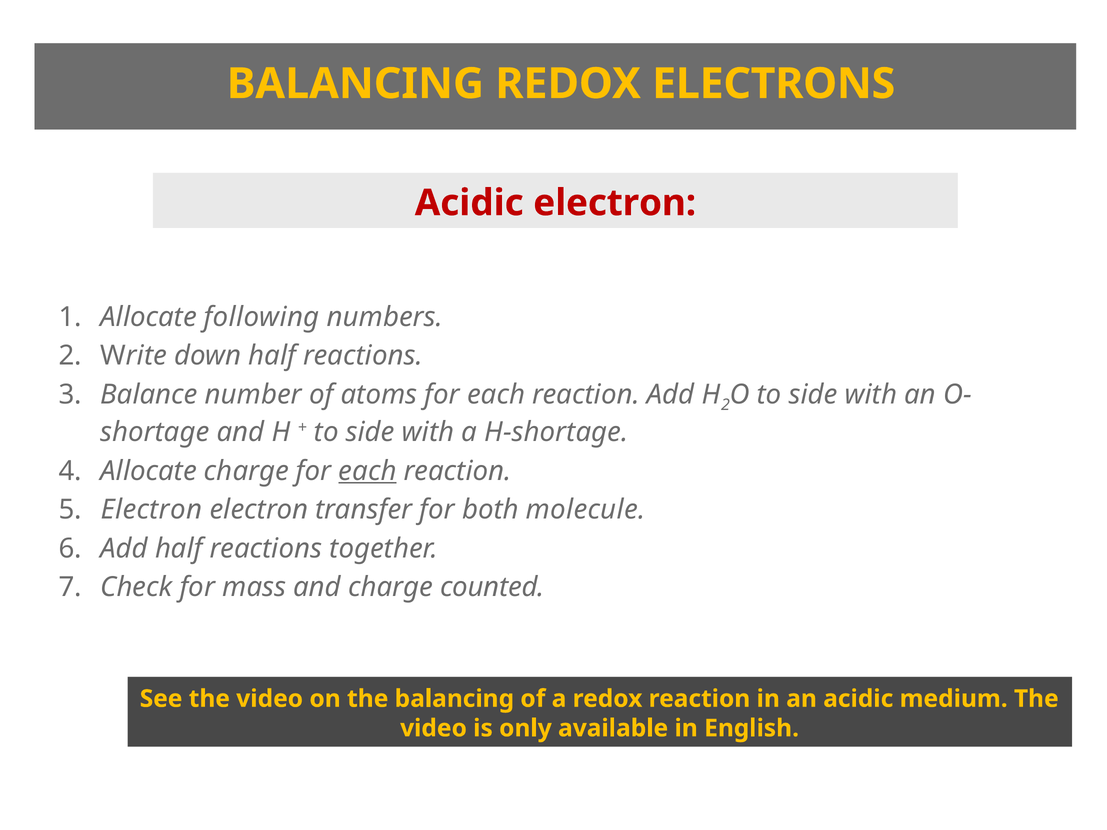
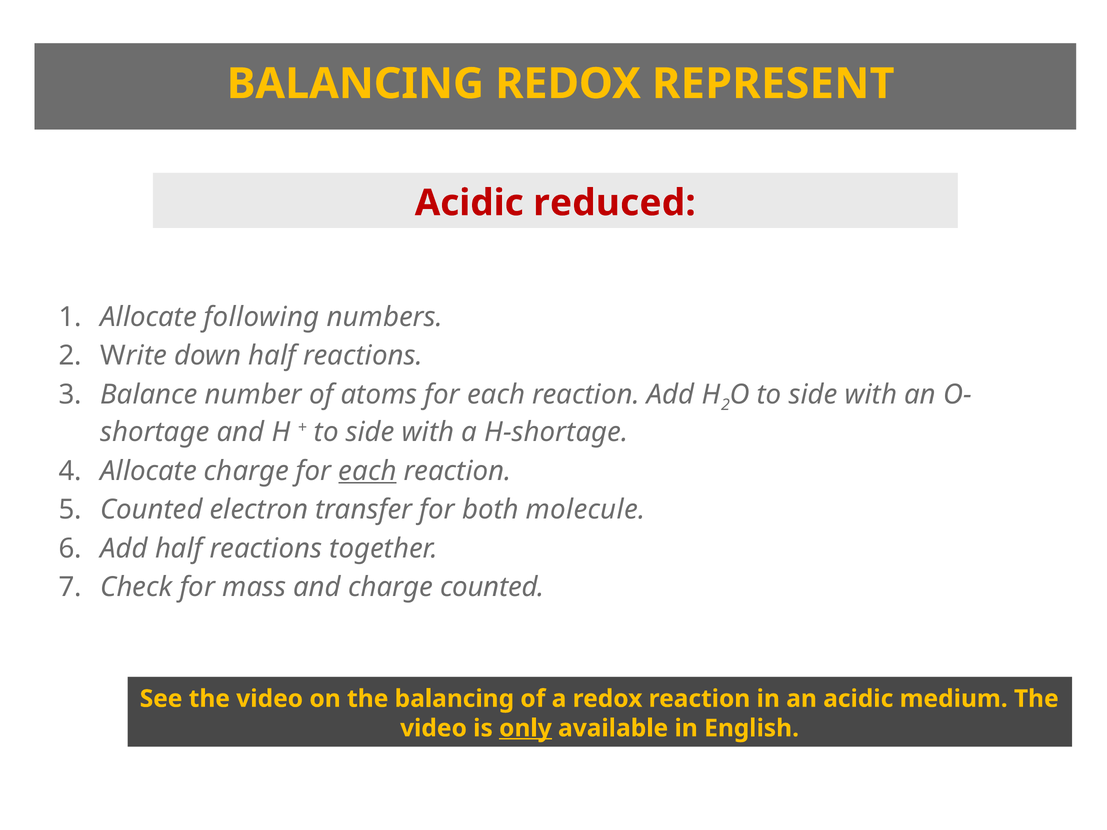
ELECTRONS: ELECTRONS -> REPRESENT (773, 84)
Acidic electron: electron -> reduced (614, 203)
5 Electron: Electron -> Counted (152, 510)
only underline: none -> present (525, 728)
